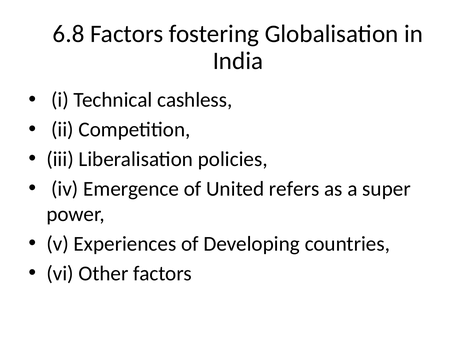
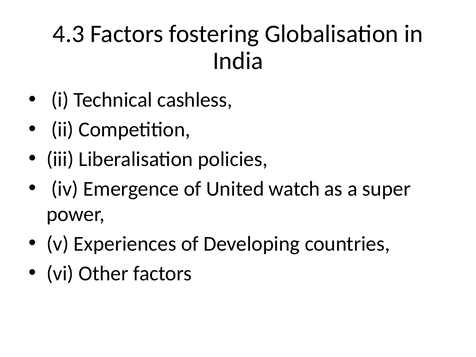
6.8: 6.8 -> 4.3 (69, 34)
refers: refers -> watch (294, 189)
